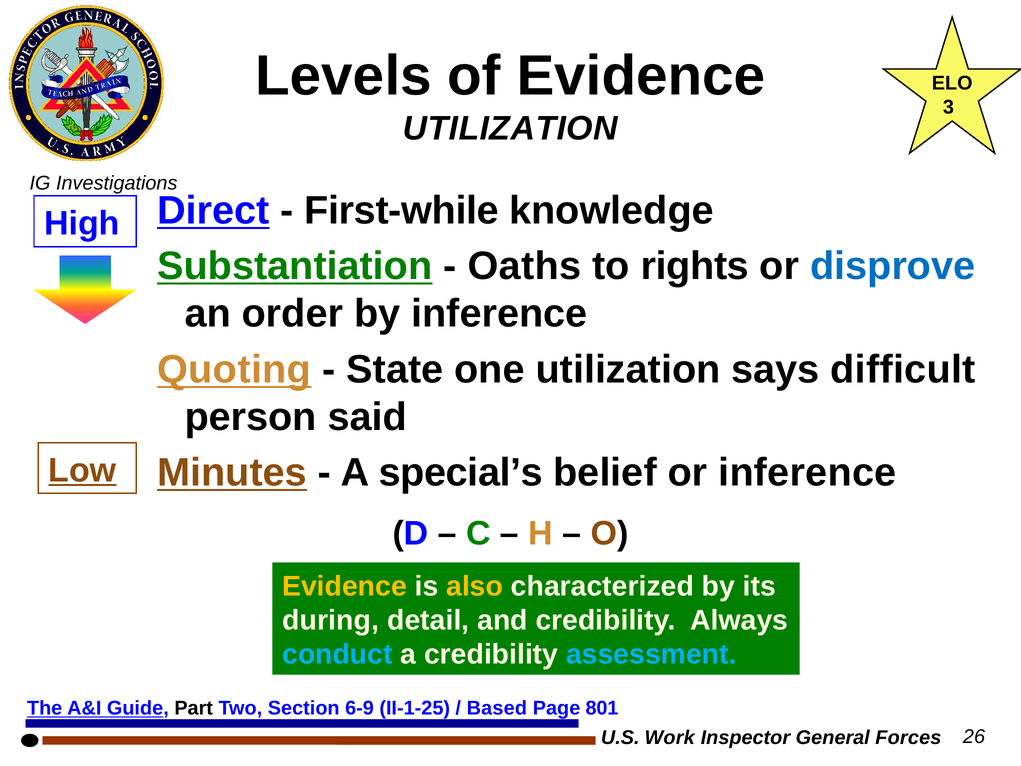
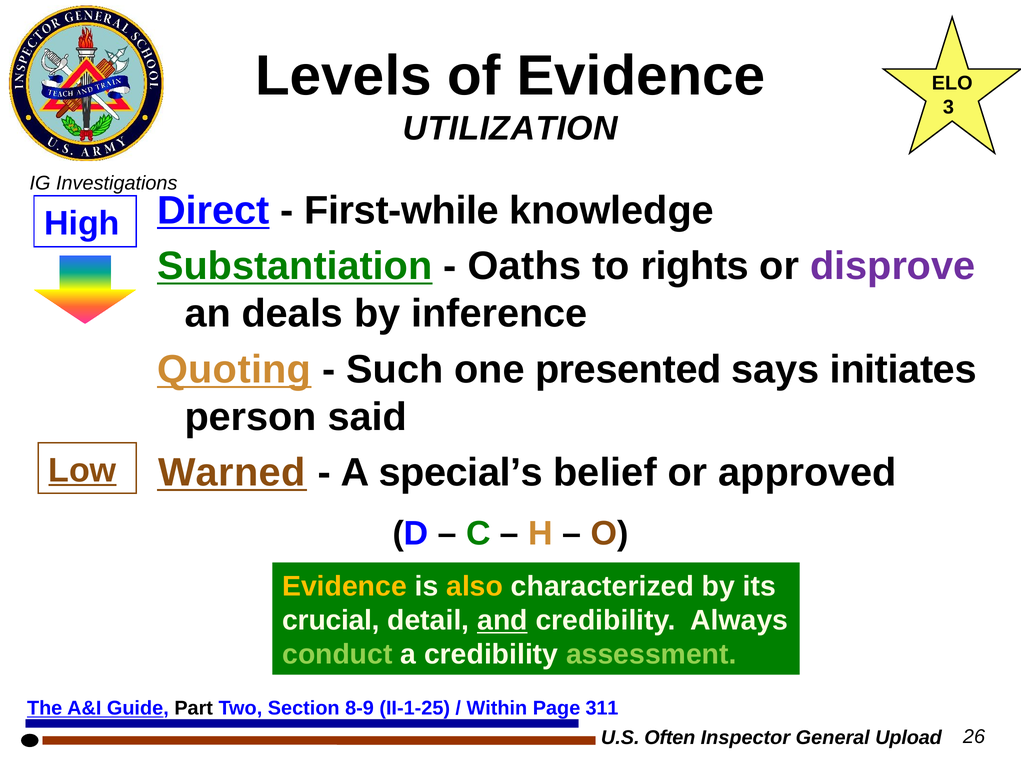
disprove colour: blue -> purple (893, 266)
order: order -> deals (292, 314)
State: State -> Such (395, 369)
one utilization: utilization -> presented (628, 369)
difficult: difficult -> initiates (903, 369)
Minutes: Minutes -> Warned (232, 473)
or inference: inference -> approved (807, 473)
during: during -> crucial (331, 620)
and underline: none -> present (502, 620)
conduct colour: light blue -> light green (337, 654)
assessment colour: light blue -> light green (651, 654)
6-9: 6-9 -> 8-9 (359, 708)
Based: Based -> Within (497, 708)
801: 801 -> 311 (602, 708)
Work: Work -> Often (670, 737)
Forces: Forces -> Upload (909, 737)
